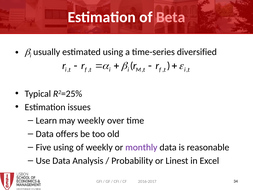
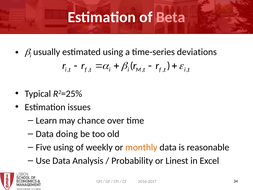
diversified: diversified -> deviations (197, 52)
may weekly: weekly -> chance (91, 120)
offers: offers -> doing (67, 134)
monthly colour: purple -> orange (141, 147)
